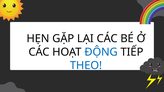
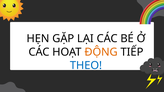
ĐỘNG colour: blue -> orange (101, 52)
